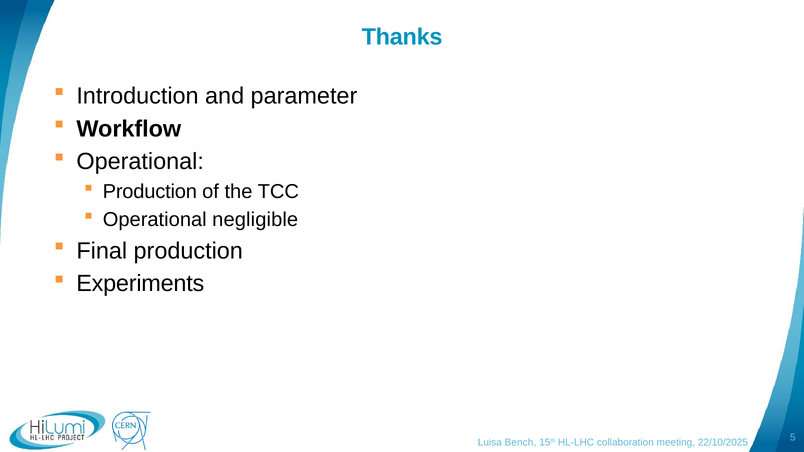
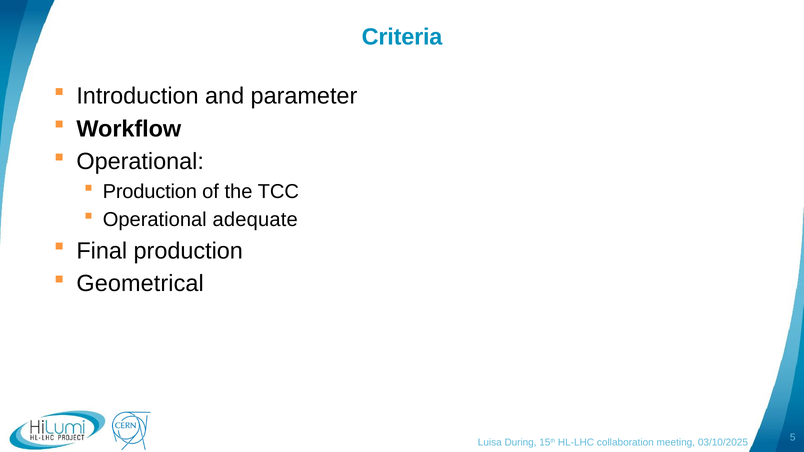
Thanks: Thanks -> Criteria (402, 37)
negligible: negligible -> adequate (255, 220)
Experiments: Experiments -> Geometrical (140, 284)
Bench: Bench -> During (521, 443)
22/10/2025: 22/10/2025 -> 03/10/2025 (723, 443)
